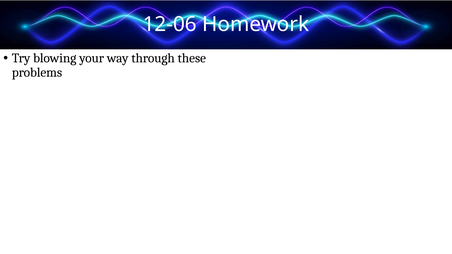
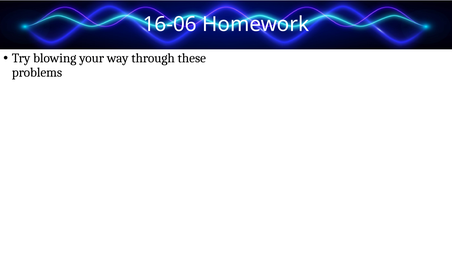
12-06: 12-06 -> 16-06 (170, 24)
